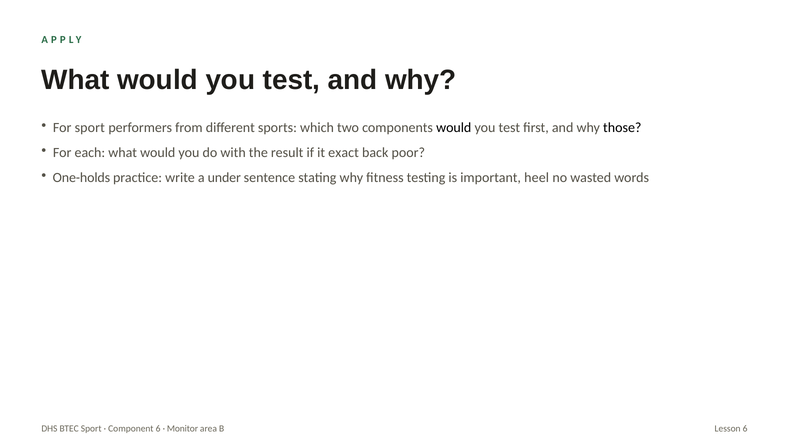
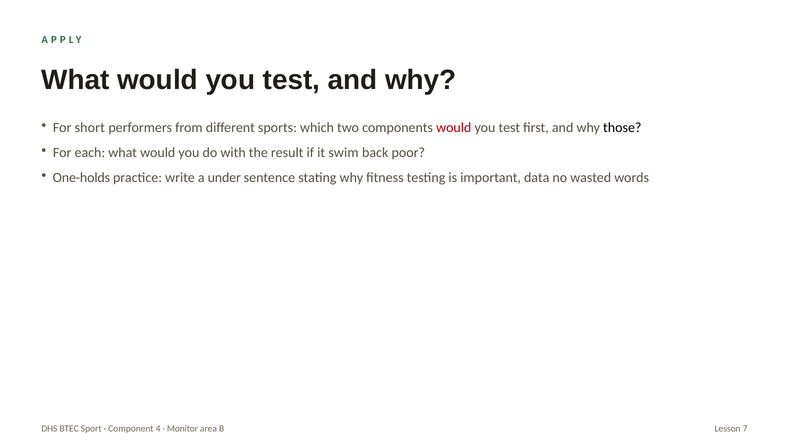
For sport: sport -> short (90, 128)
would colour: black -> red (454, 128)
exact: exact -> swim (344, 153)
heel: heel -> data (537, 178)
Component 6: 6 -> 4 (158, 428)
Lesson 6: 6 -> 7 (745, 428)
